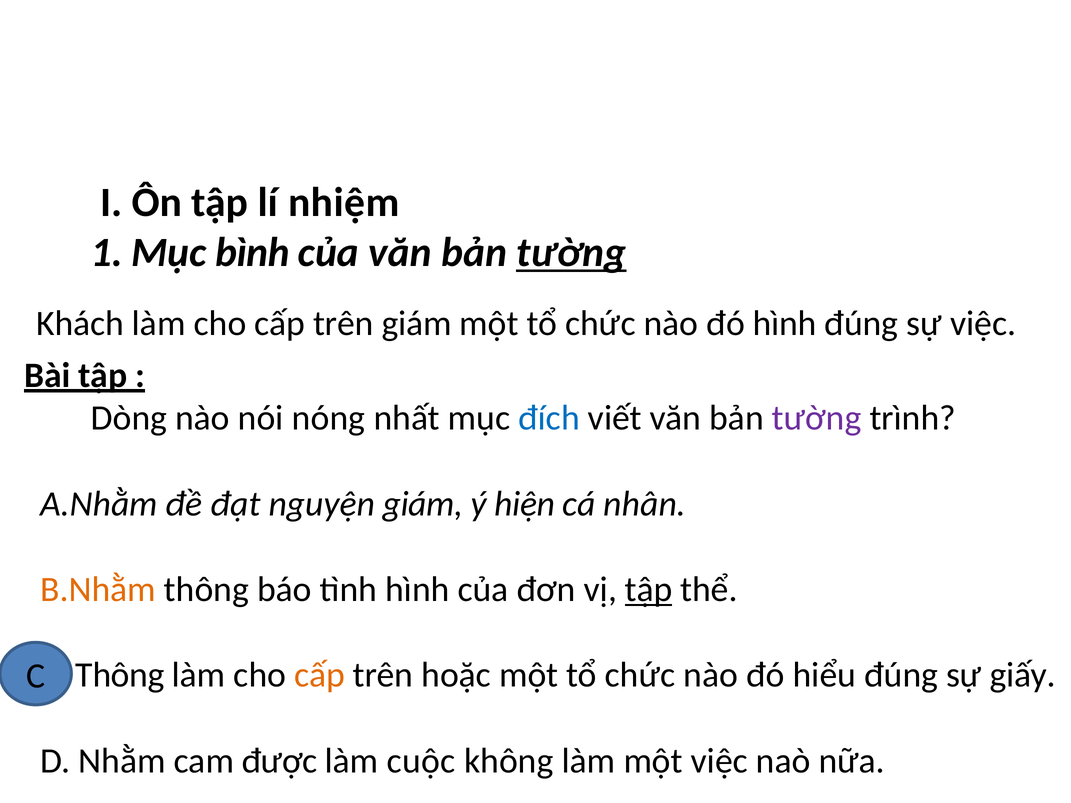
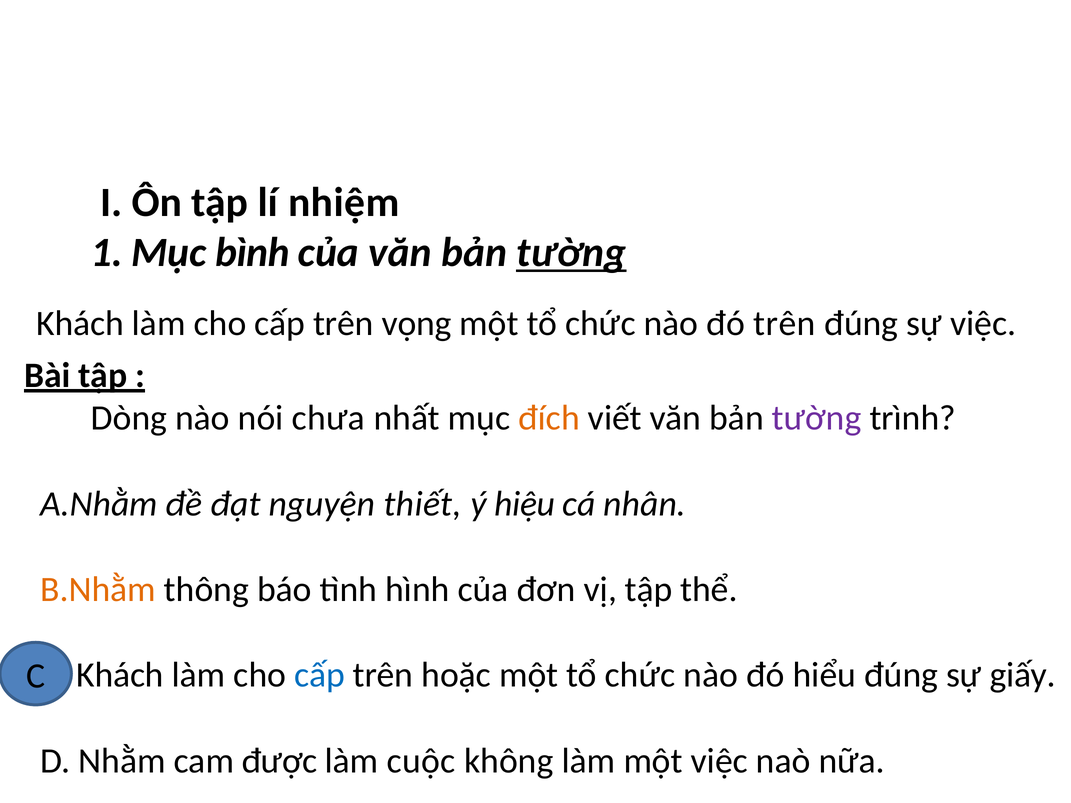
trên giám: giám -> vọng (417, 324)
đó hình: hình -> trên (784, 324)
nóng: nóng -> chưa (328, 418)
đích colour: blue -> orange (549, 418)
nguyện giám: giám -> thiết (423, 504)
hiện: hiện -> hiệu (525, 504)
tập underline: present -> none (649, 590)
Thông: Thông -> Khách (120, 675)
cấp colour: orange -> blue (320, 675)
